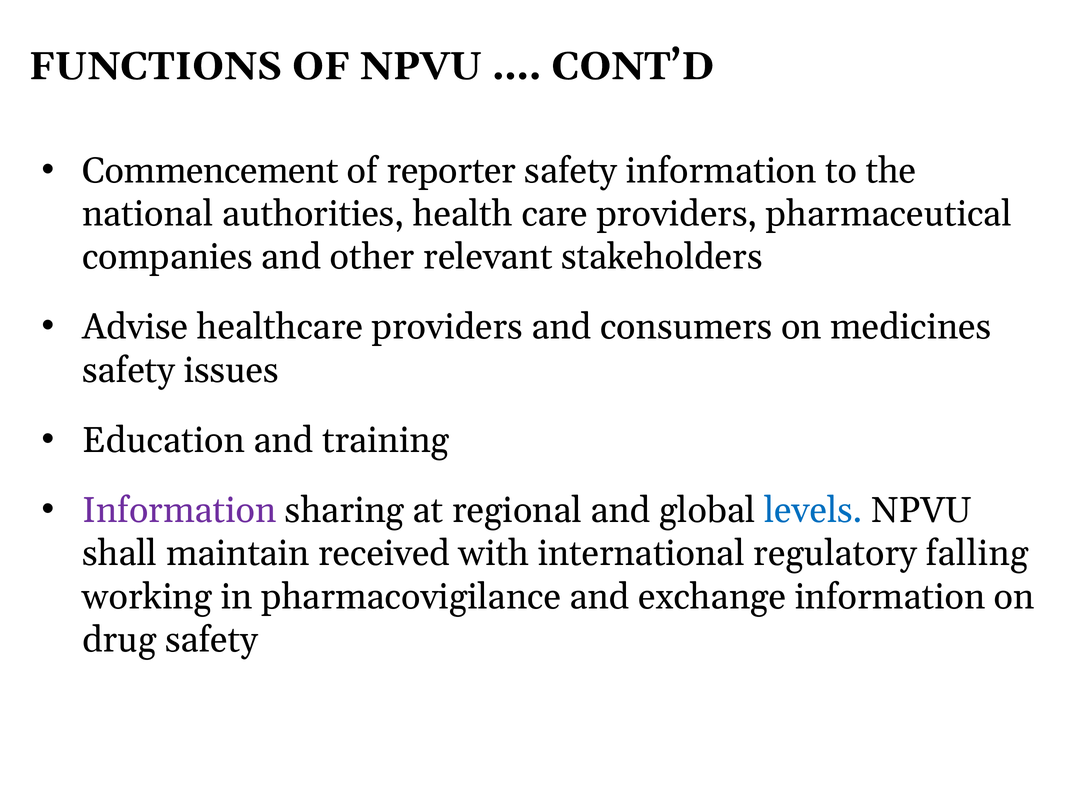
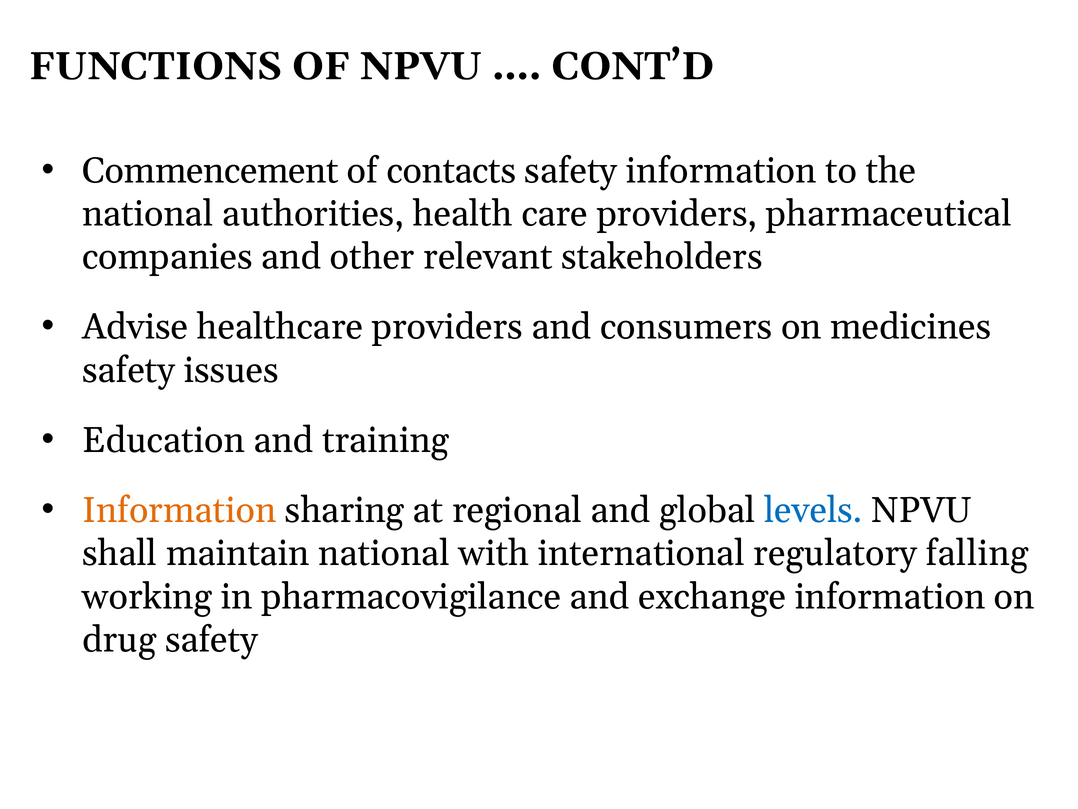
reporter: reporter -> contacts (451, 171)
Information colour: purple -> orange (179, 510)
maintain received: received -> national (384, 553)
